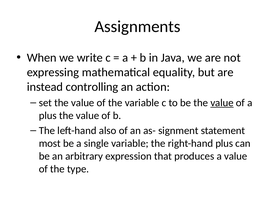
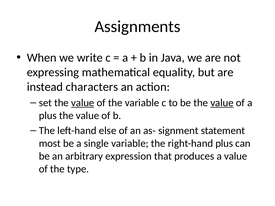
controlling: controlling -> characters (92, 87)
value underline: none -> present (83, 103)
also: also -> else (108, 131)
